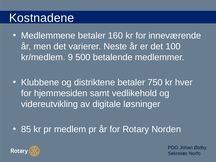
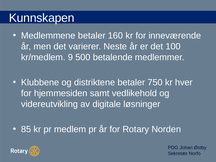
Kostnadene: Kostnadene -> Kunnskapen (42, 18)
